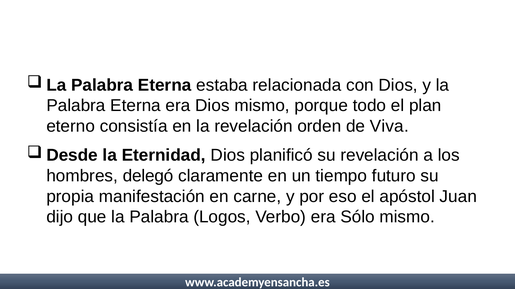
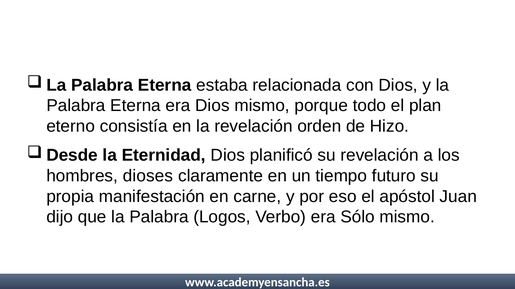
Viva: Viva -> Hizo (389, 126)
delegó: delegó -> dioses (148, 176)
